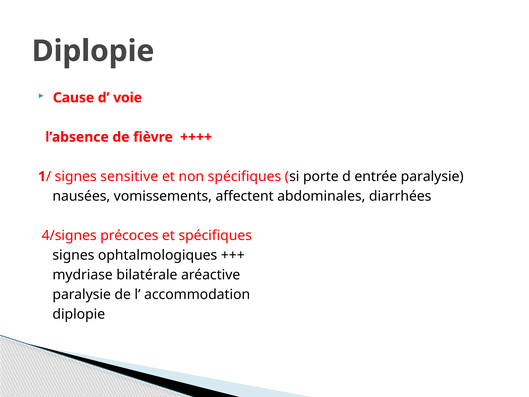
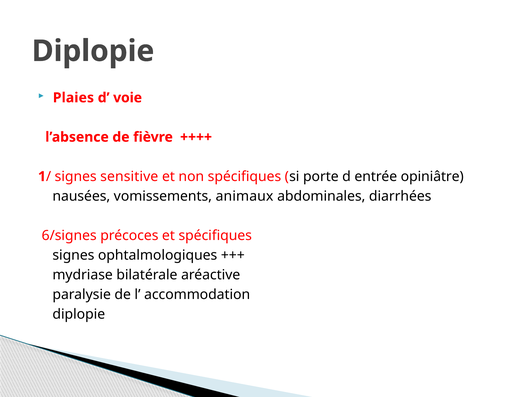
Cause: Cause -> Plaies (73, 98)
entrée paralysie: paralysie -> opiniâtre (432, 176)
affectent: affectent -> animaux (244, 196)
4/signes: 4/signes -> 6/signes (69, 235)
